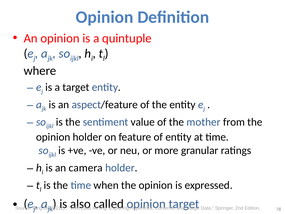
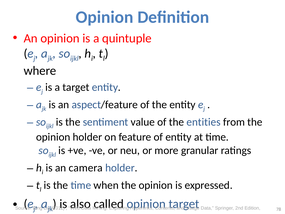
mother: mother -> entities (204, 122)
